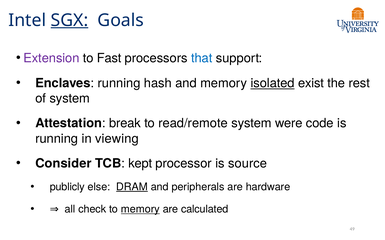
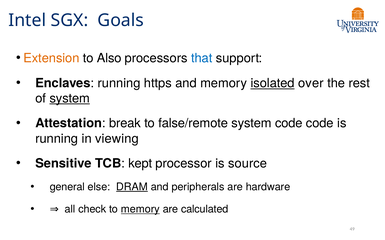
SGX underline: present -> none (69, 20)
Extension colour: purple -> orange (51, 58)
Fast: Fast -> Also (109, 58)
hash: hash -> https (158, 83)
exist: exist -> over (311, 83)
system underline: none -> present (70, 99)
read/remote: read/remote -> false/remote (193, 124)
system were: were -> code (289, 124)
Consider: Consider -> Sensitive (63, 164)
publicly: publicly -> general (67, 187)
